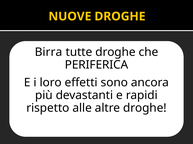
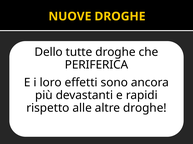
Birra: Birra -> Dello (49, 52)
